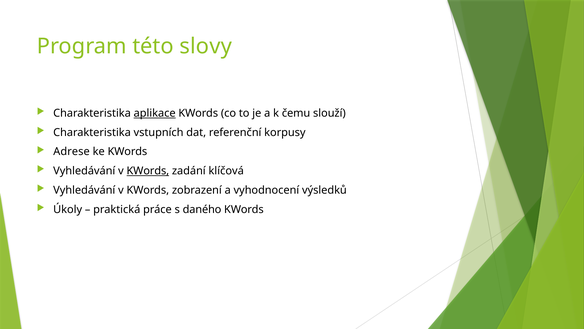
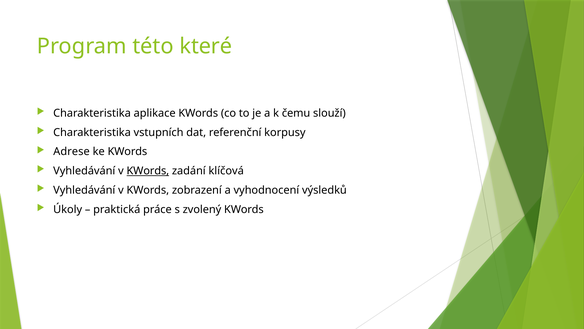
slovy: slovy -> které (206, 46)
aplikace underline: present -> none (155, 113)
daného: daného -> zvolený (202, 209)
